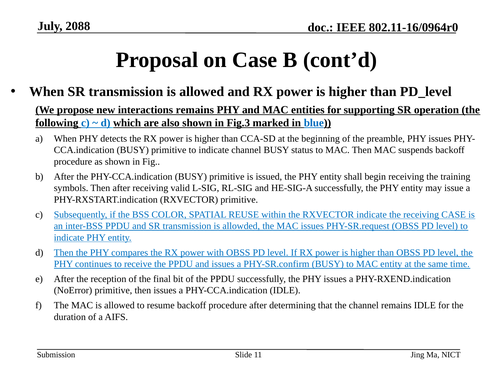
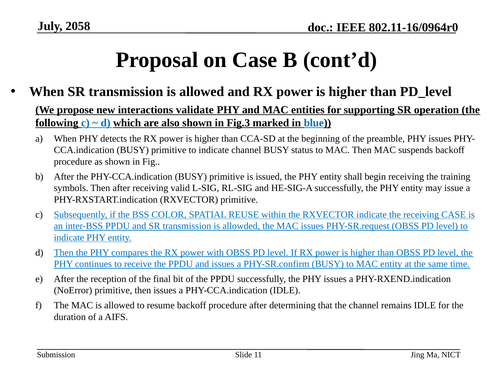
2088: 2088 -> 2058 (78, 26)
interactions remains: remains -> validate (195, 110)
